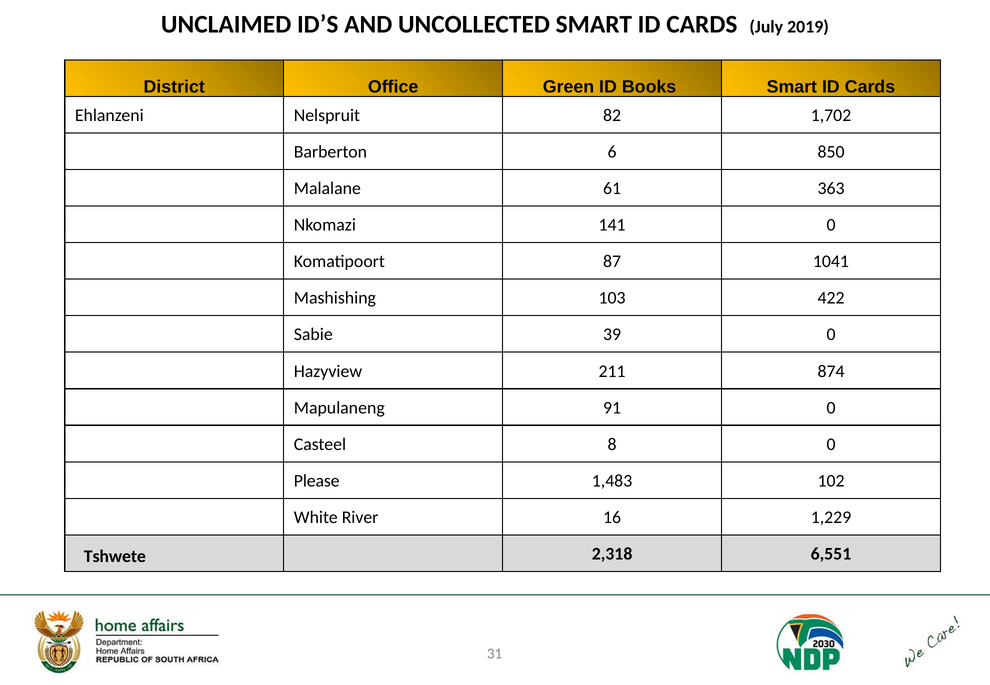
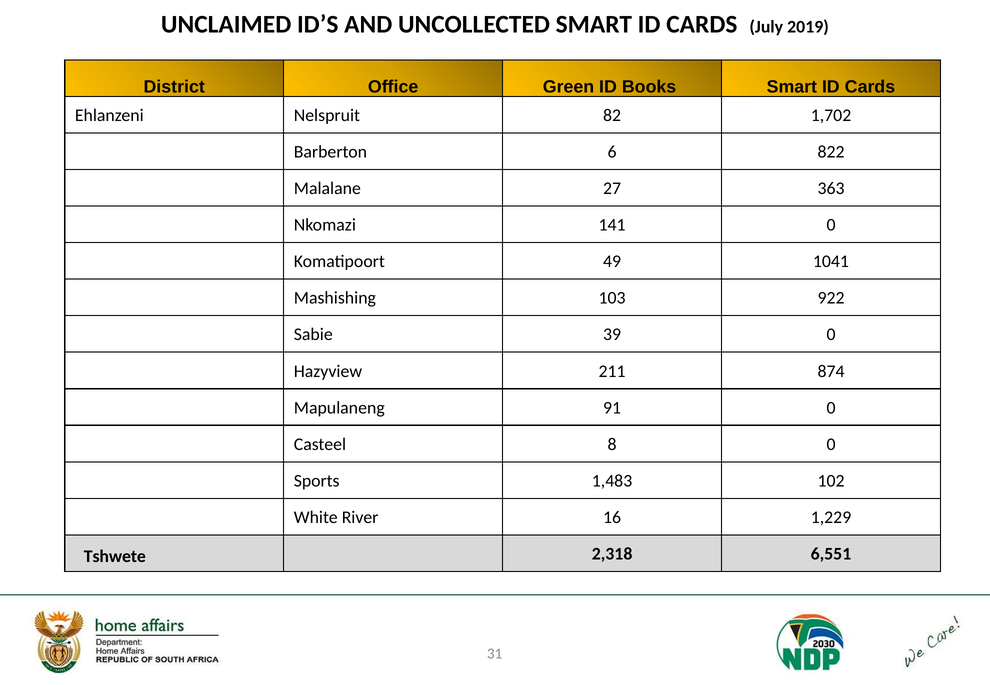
850: 850 -> 822 (831, 152)
61: 61 -> 27 (612, 189)
87: 87 -> 49 (612, 262)
422: 422 -> 922 (831, 298)
Please: Please -> Sports (317, 481)
